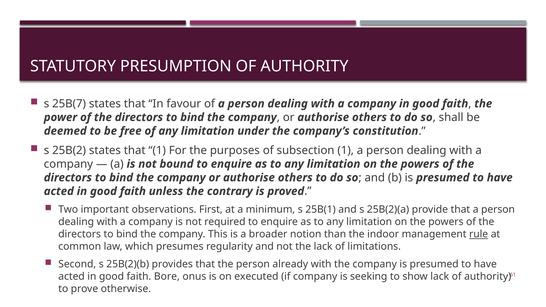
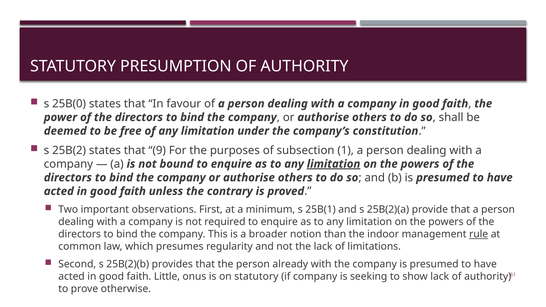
25B(7: 25B(7 -> 25B(0 (69, 104)
that 1: 1 -> 9 (157, 150)
limitation underline: none -> present (334, 164)
Bore: Bore -> Little (167, 277)
on executed: executed -> statutory (256, 277)
